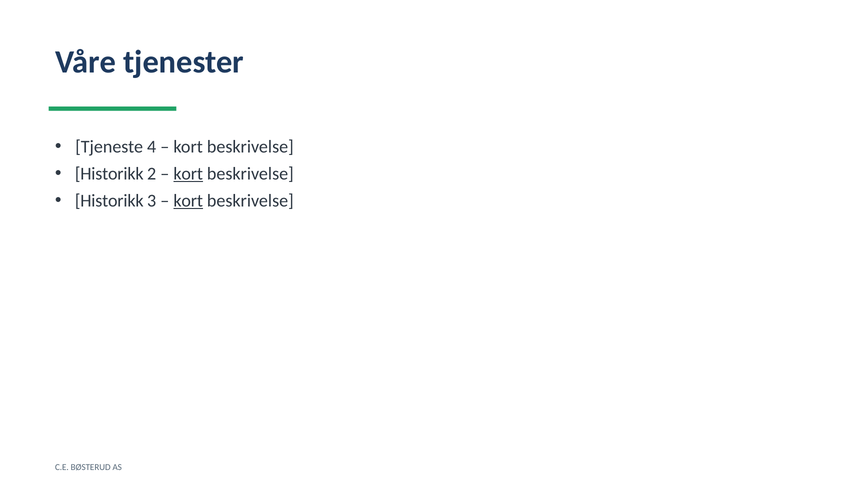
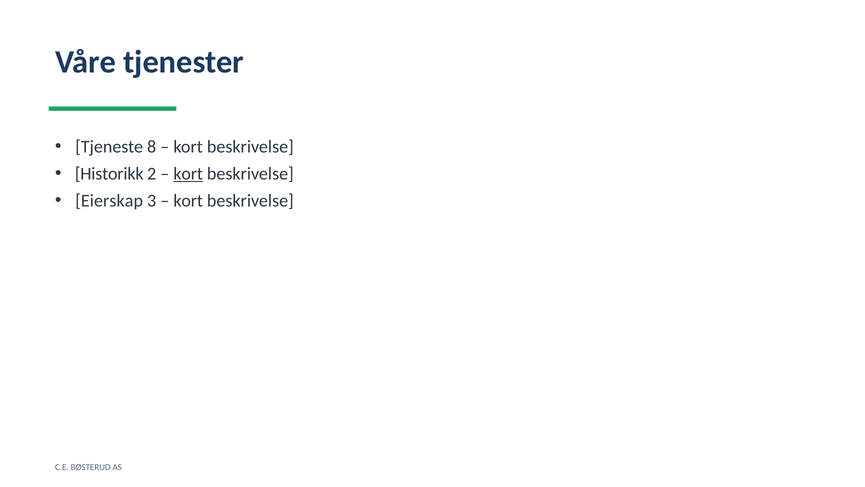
4: 4 -> 8 (152, 147)
Historikk: Historikk -> Eierskap (109, 201)
kort underline: present -> none (188, 201)
